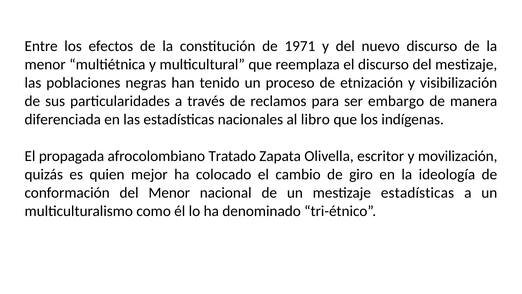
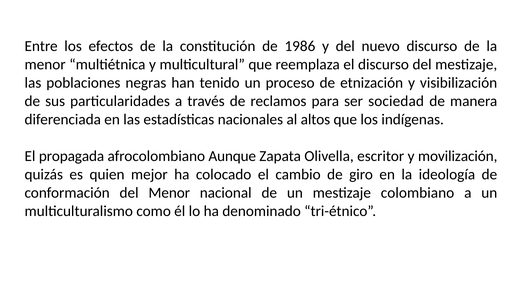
1971: 1971 -> 1986 (300, 46)
embargo: embargo -> sociedad (396, 101)
libro: libro -> altos (315, 119)
Tratado: Tratado -> Aunque (232, 156)
mestizaje estadísticas: estadísticas -> colombiano (418, 192)
